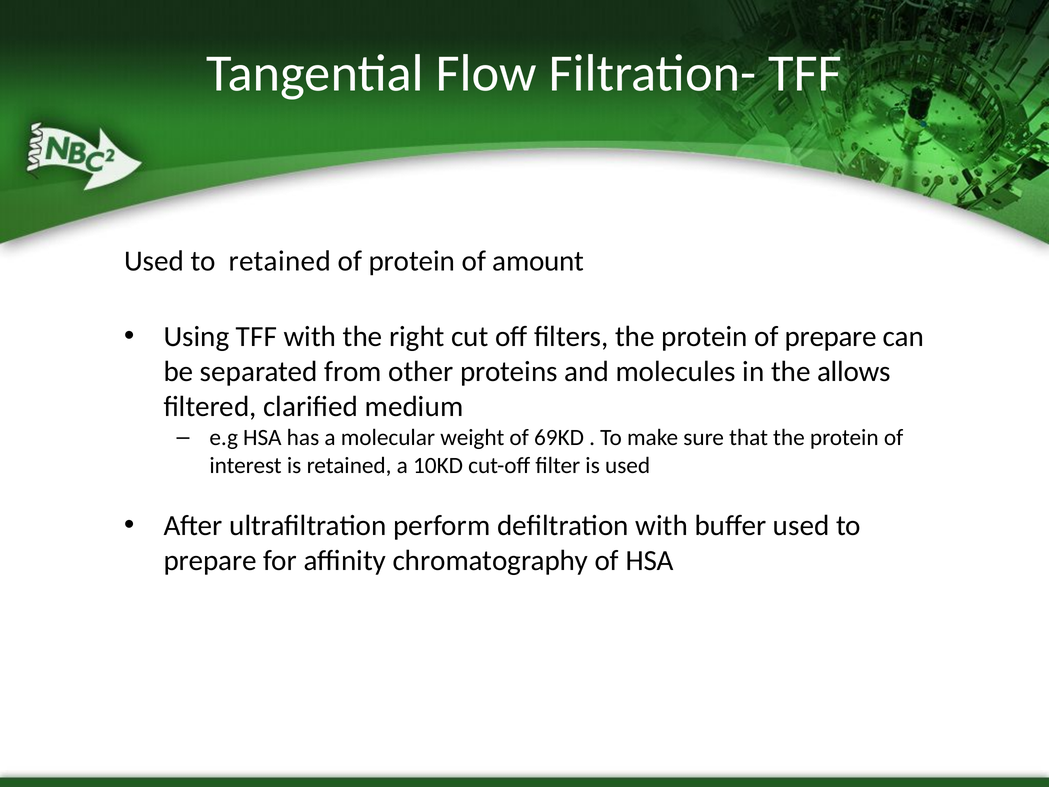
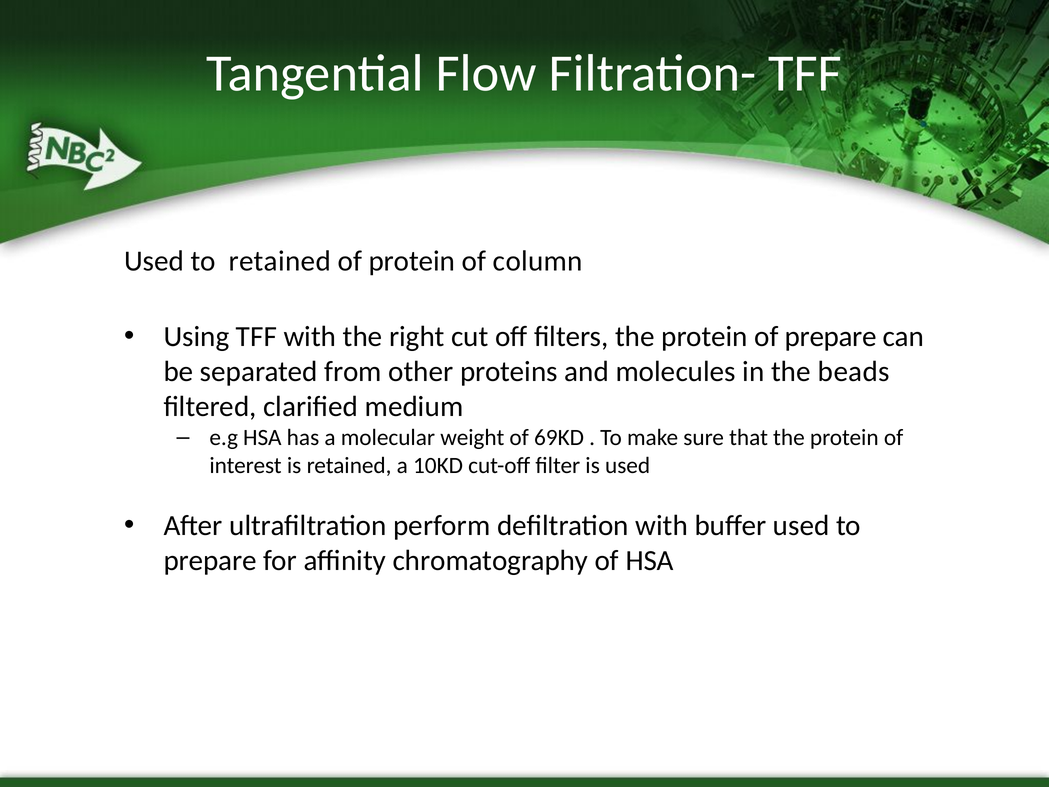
amount: amount -> column (538, 261)
allows: allows -> beads (854, 372)
